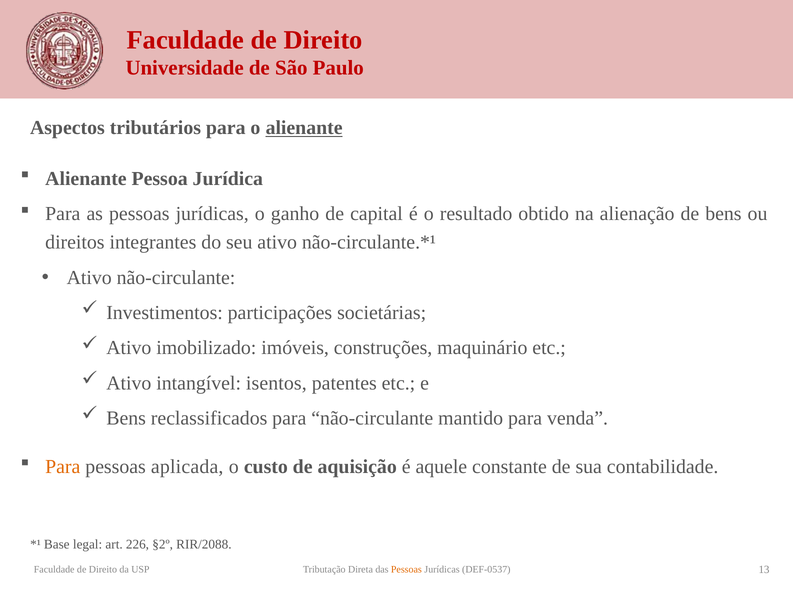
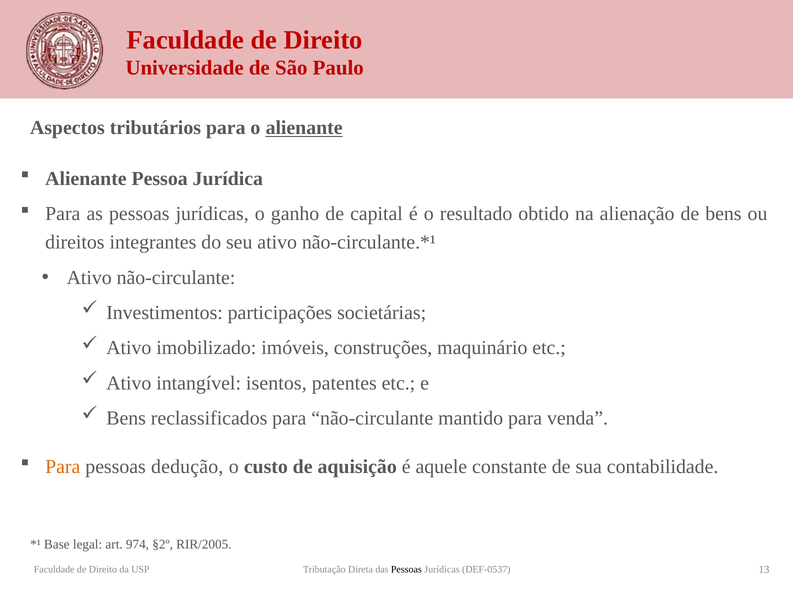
aplicada: aplicada -> dedução (187, 466)
226: 226 -> 974 (138, 544)
RIR/2088: RIR/2088 -> RIR/2005 (204, 544)
Pessoas colour: orange -> black (406, 569)
